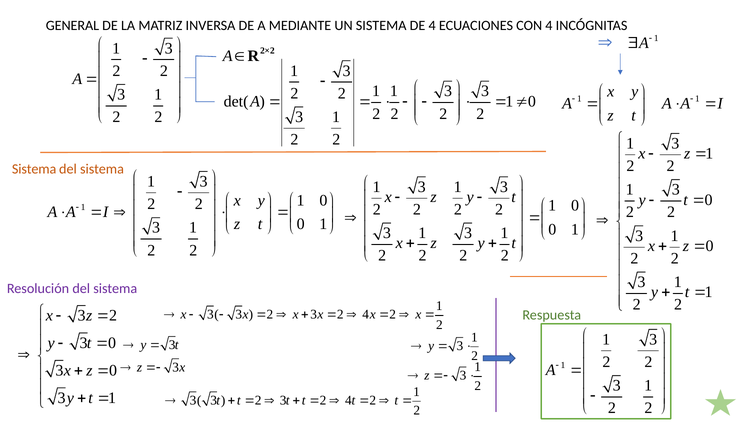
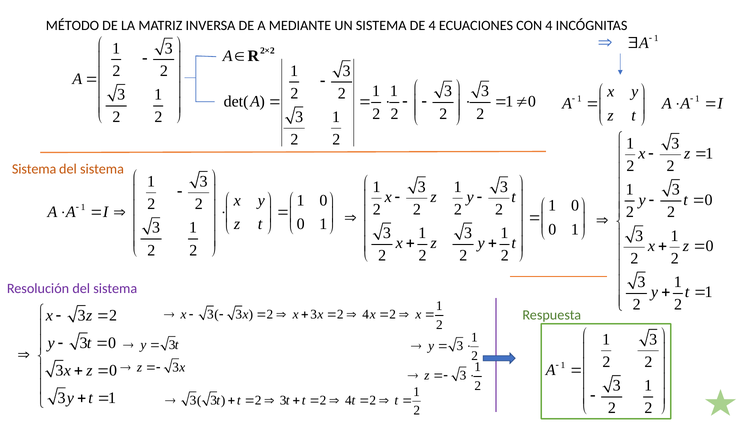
GENERAL: GENERAL -> MÉTODO (72, 25)
